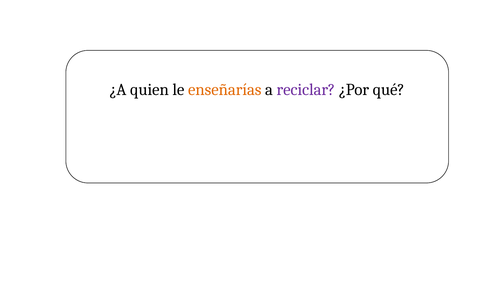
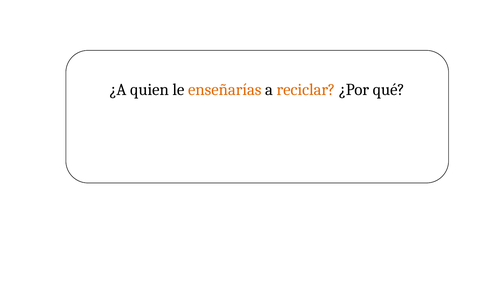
reciclar colour: purple -> orange (306, 90)
